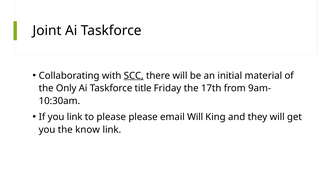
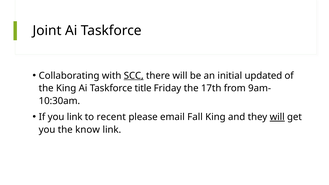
material: material -> updated (263, 76)
the Only: Only -> King (66, 88)
to please: please -> recent (111, 117)
email Will: Will -> Fall (195, 117)
will underline: none -> present (277, 117)
